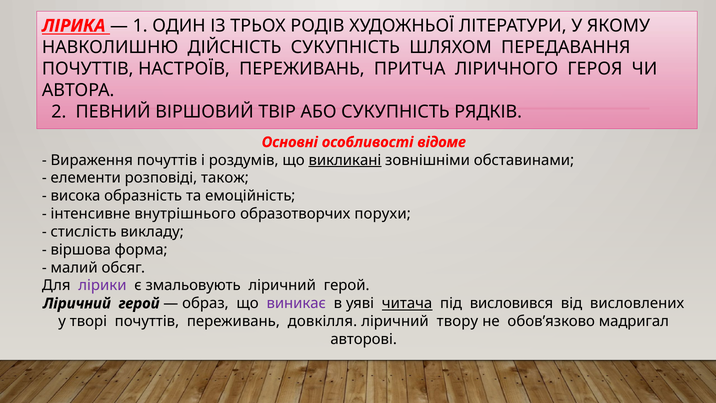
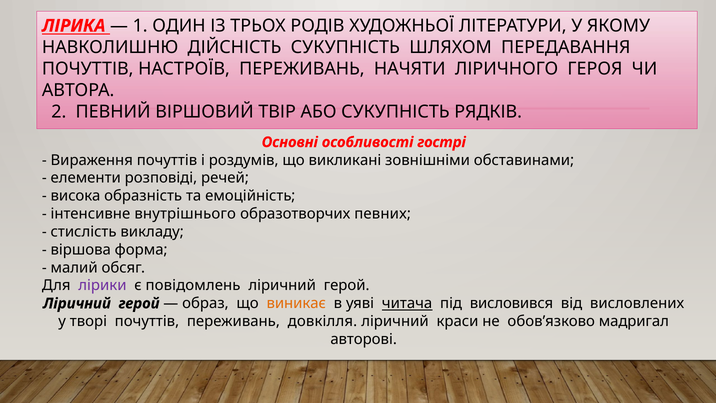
ПРИТЧА: ПРИТЧА -> НАЧЯТИ (410, 69)
відоме: відоме -> гострі (442, 142)
викликані underline: present -> none (345, 160)
також: також -> речей (225, 178)
порухи: порухи -> певних (383, 214)
змальовують: змальовують -> повідомлень (193, 285)
виникає colour: purple -> orange (296, 303)
твору: твору -> краси (458, 321)
